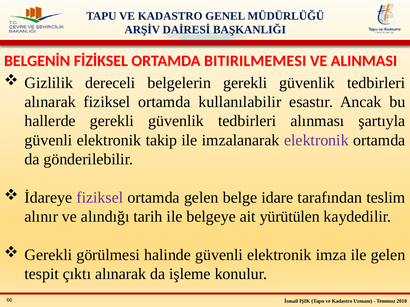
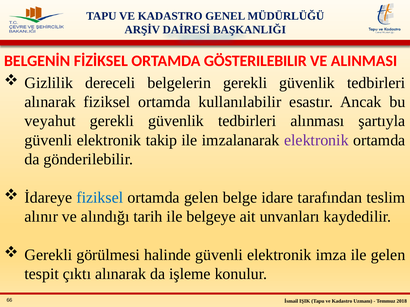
BITIRILMEMESI: BITIRILMEMESI -> GÖSTERILEBILIR (255, 61)
hallerde: hallerde -> veyahut (50, 121)
fiziksel colour: purple -> blue (100, 198)
yürütülen: yürütülen -> unvanları (290, 217)
